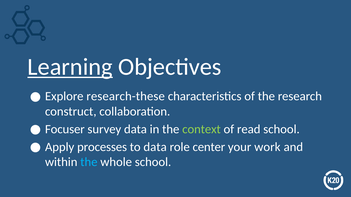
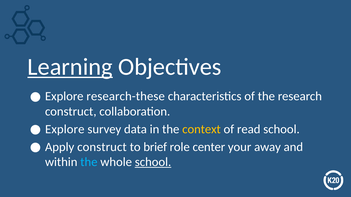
Focuser: Focuser -> Explore (65, 129)
context colour: light green -> yellow (202, 129)
Apply processes: processes -> construct (102, 147)
to data: data -> brief (155, 147)
work: work -> away (267, 147)
school underline: none -> present (153, 162)
